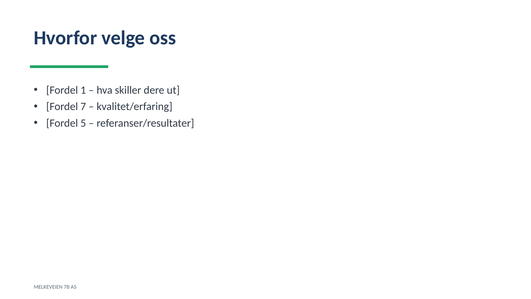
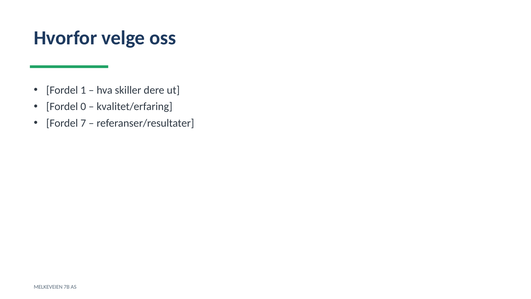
7: 7 -> 0 (83, 107)
5: 5 -> 7 (83, 123)
